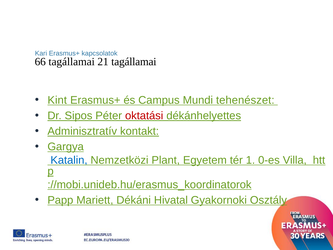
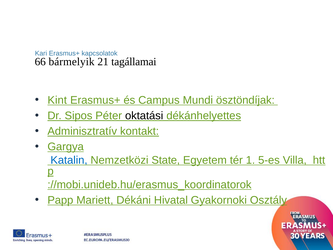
66 tagállamai: tagállamai -> bármelyik (72, 62)
tehenészet: tehenészet -> ösztöndíjak (245, 100)
oktatási colour: red -> black (144, 116)
Plant: Plant -> State (166, 160)
0-es: 0-es -> 5-es (269, 160)
